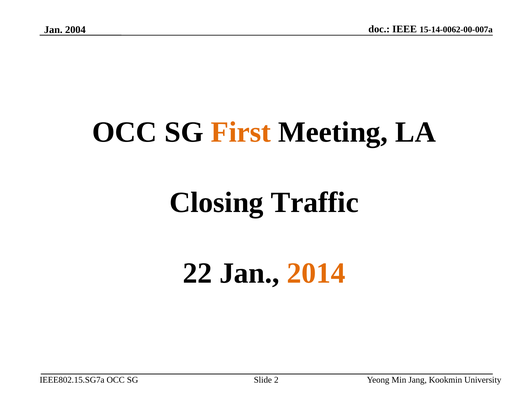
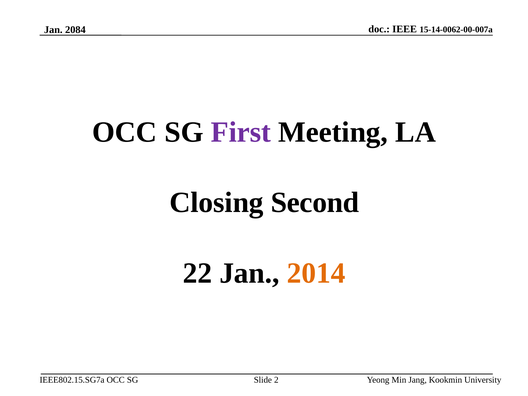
2004: 2004 -> 2084 (75, 30)
First colour: orange -> purple (241, 132)
Traffic: Traffic -> Second (315, 203)
